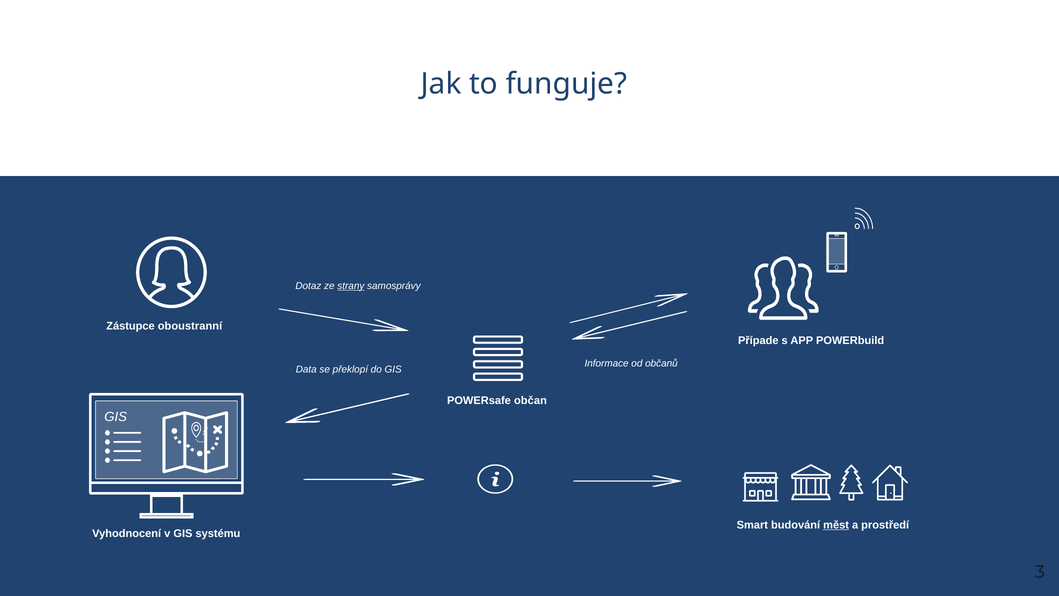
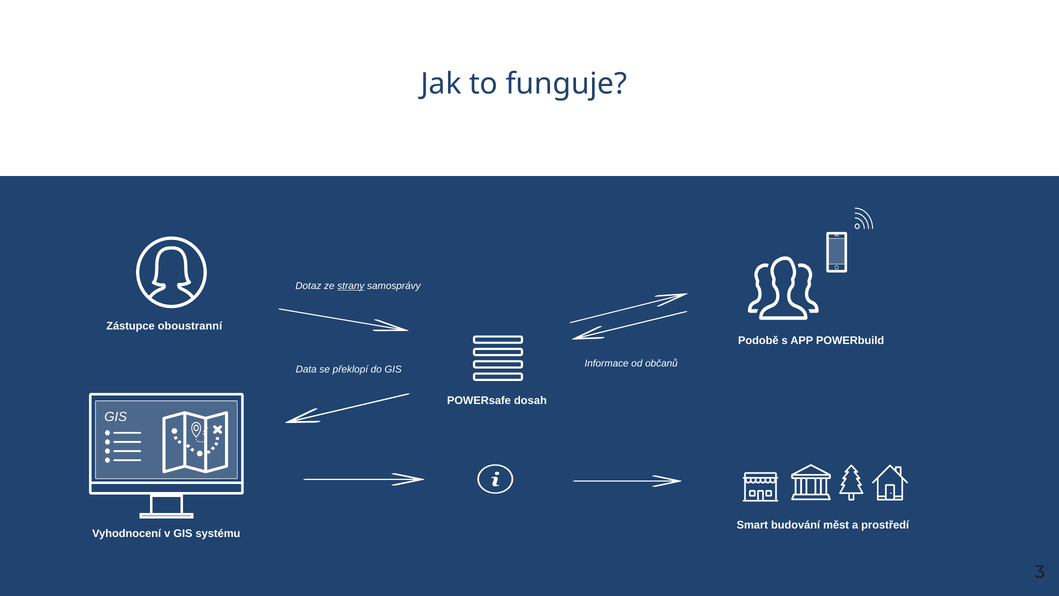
Případe: Případe -> Podobě (758, 341)
občan: občan -> dosah (530, 400)
měst underline: present -> none (836, 525)
